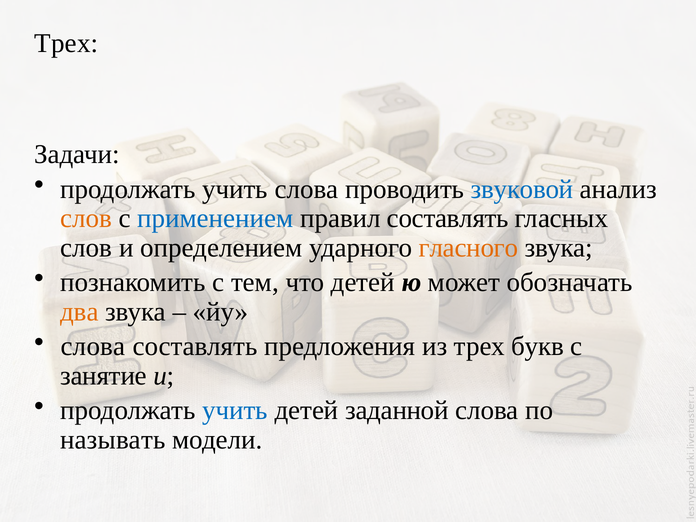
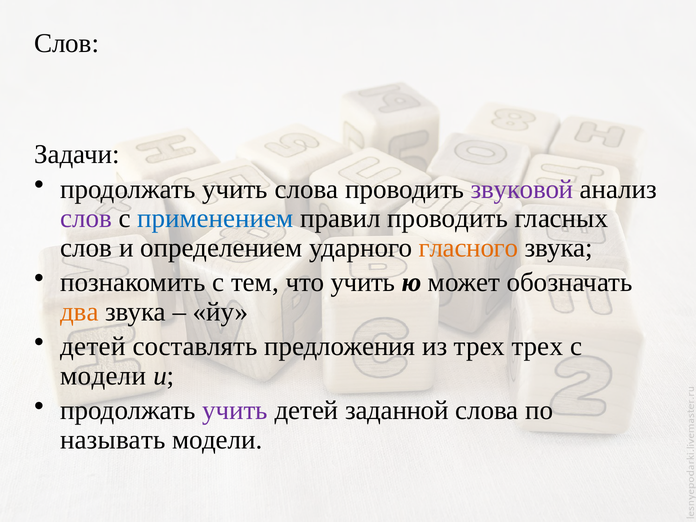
Трех: Трех -> Слов (67, 43)
звуковой colour: blue -> purple (522, 189)
слов colour: orange -> purple (86, 218)
правил составлять: составлять -> проводить (448, 218)
что детей: детей -> учить (363, 282)
слова: слова -> детей (93, 346)
трех букв: букв -> трех (537, 346)
занятие: занятие -> модели (103, 376)
учить colour: blue -> purple (235, 410)
